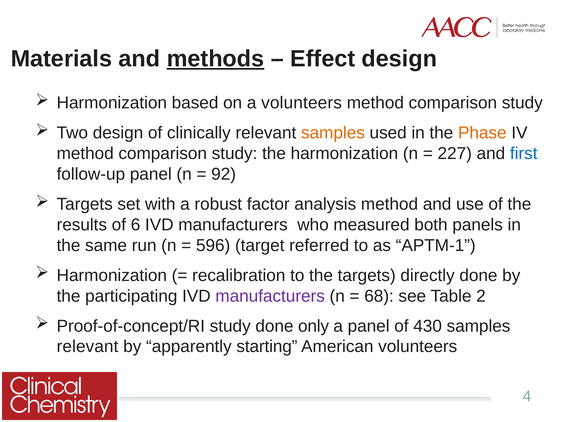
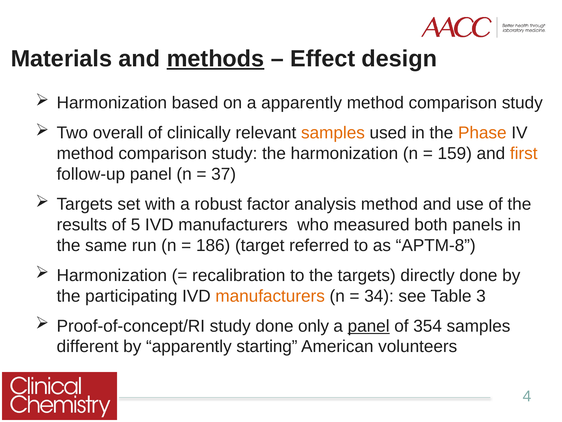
a volunteers: volunteers -> apparently (302, 103)
Two design: design -> overall (118, 133)
227: 227 -> 159 (455, 153)
first colour: blue -> orange (524, 153)
92: 92 -> 37 (224, 174)
6: 6 -> 5 (136, 225)
596: 596 -> 186 (213, 245)
APTM-1: APTM-1 -> APTM-8 (436, 245)
manufacturers colour: purple -> orange (270, 296)
68: 68 -> 34 (379, 296)
2: 2 -> 3 (481, 296)
panel underline: none -> present (369, 326)
430: 430 -> 354 (428, 326)
relevant: relevant -> different (88, 346)
